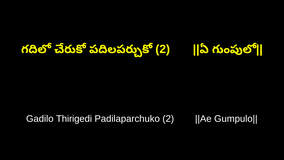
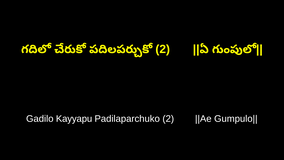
Thirigedi: Thirigedi -> Kayyapu (74, 119)
